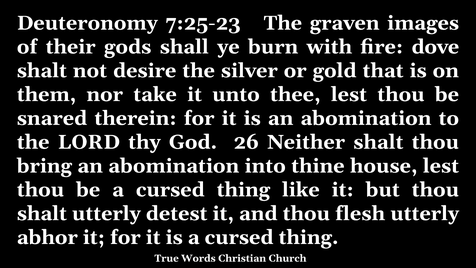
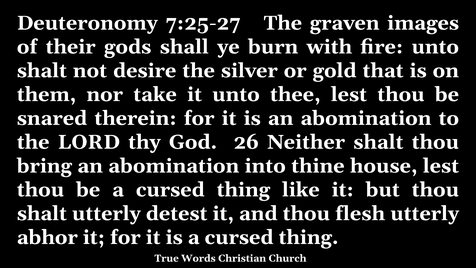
7:25-23: 7:25-23 -> 7:25-27 (203, 23)
fire dove: dove -> unto (435, 47)
